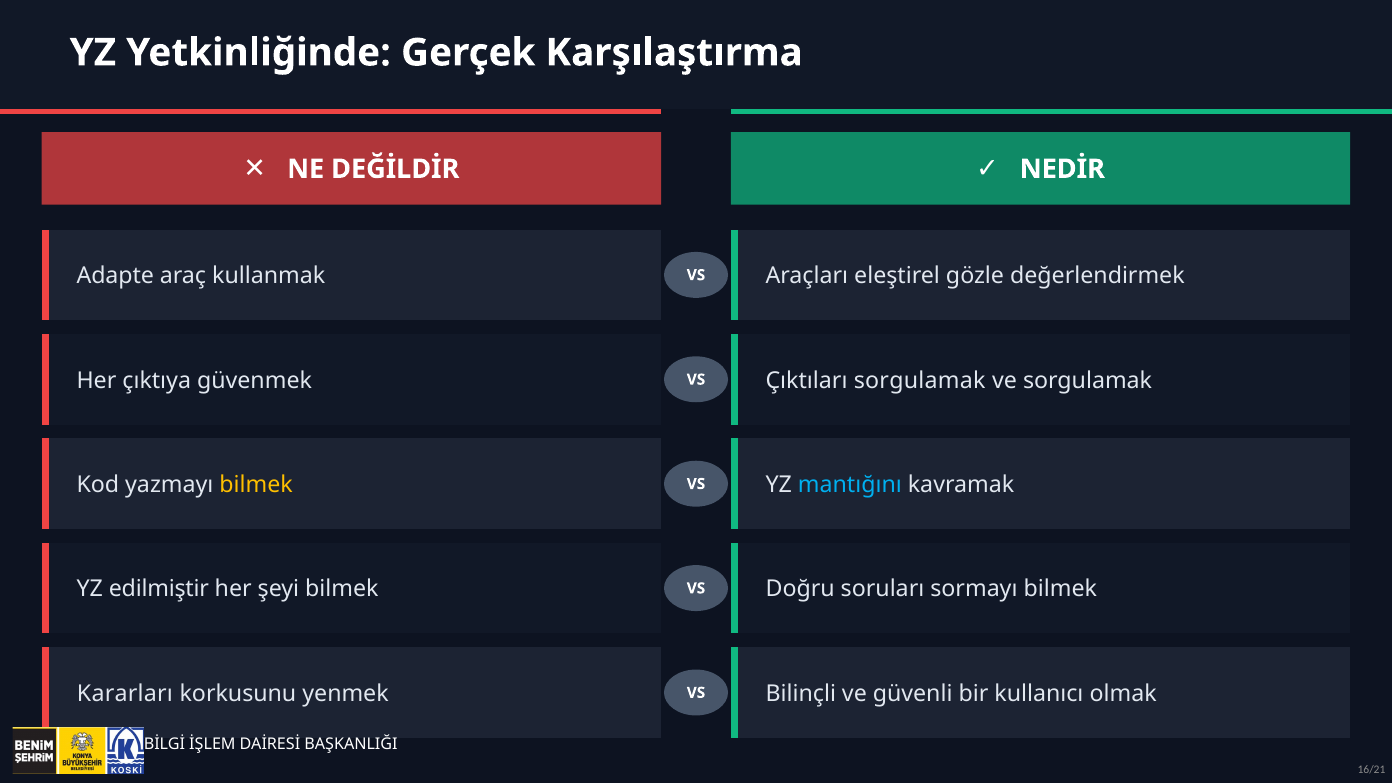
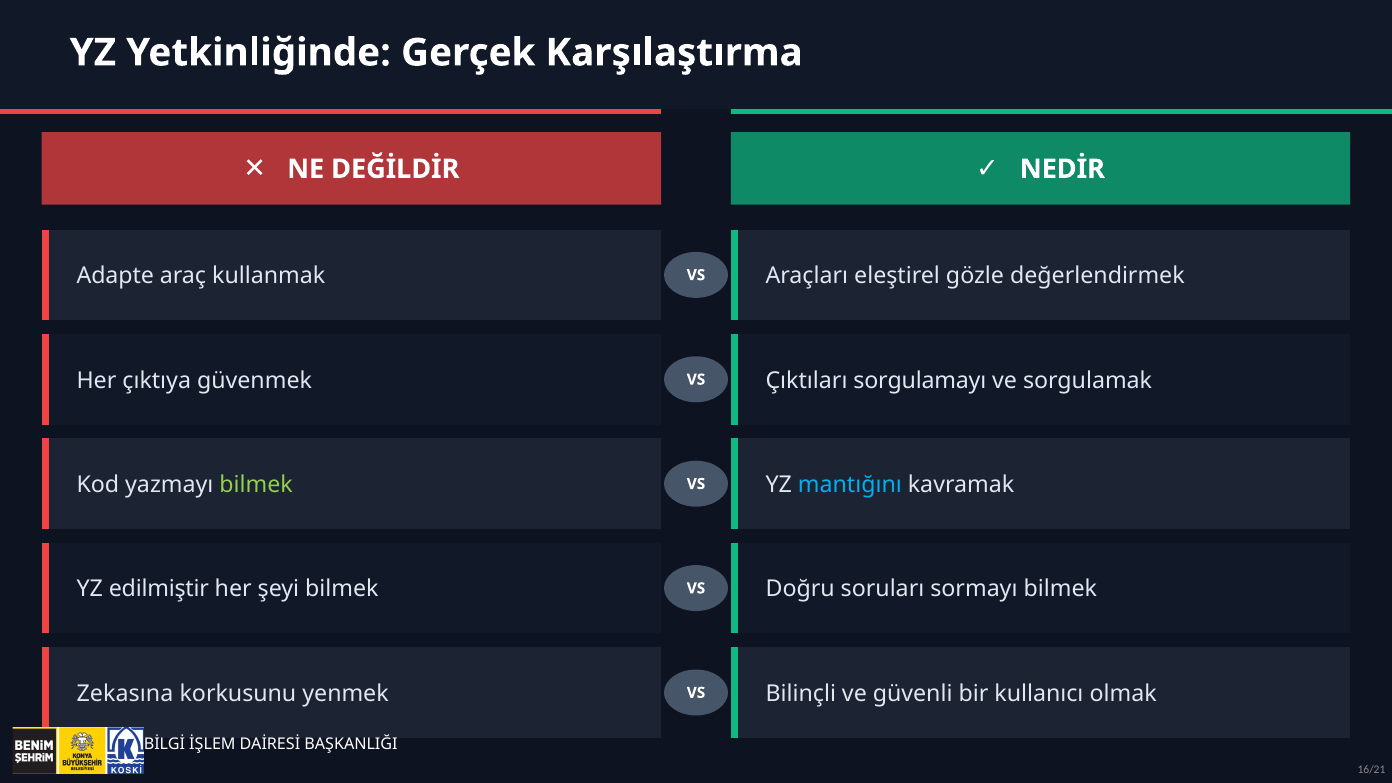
Çıktıları sorgulamak: sorgulamak -> sorgulamayı (920, 381)
bilmek colour: yellow -> light green (256, 485)
Kararları: Kararları -> Zekasına (125, 694)
